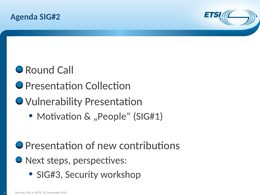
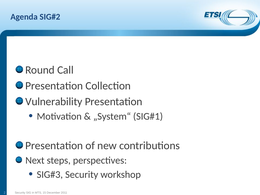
„People“: „People“ -> „System“ (112, 116)
